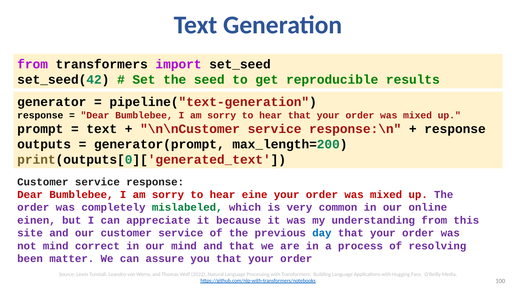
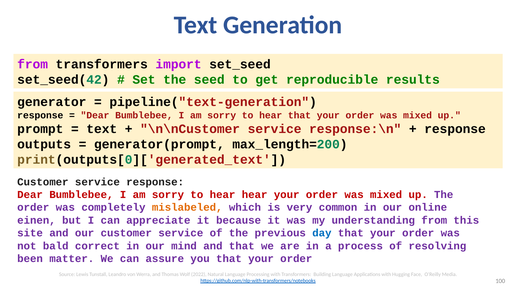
hear eine: eine -> hear (255, 195)
mislabeled colour: green -> orange (187, 207)
not mind: mind -> bald (56, 246)
